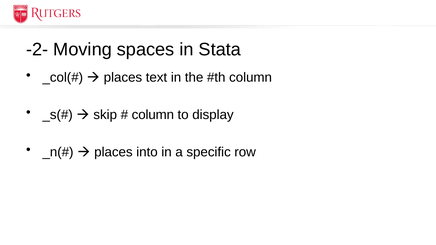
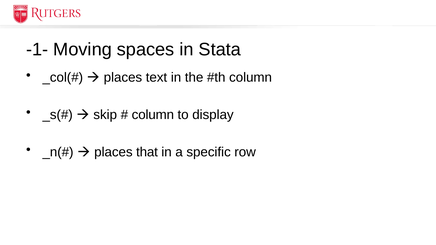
-2-: -2- -> -1- (37, 49)
into: into -> that (147, 152)
